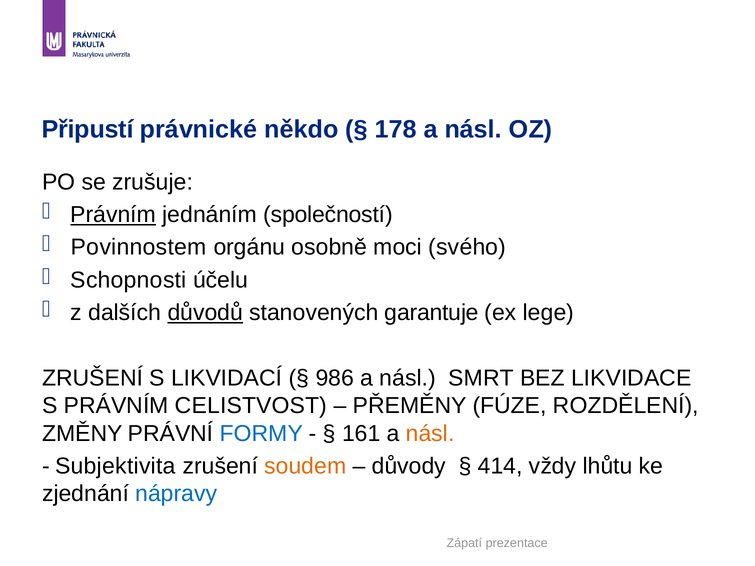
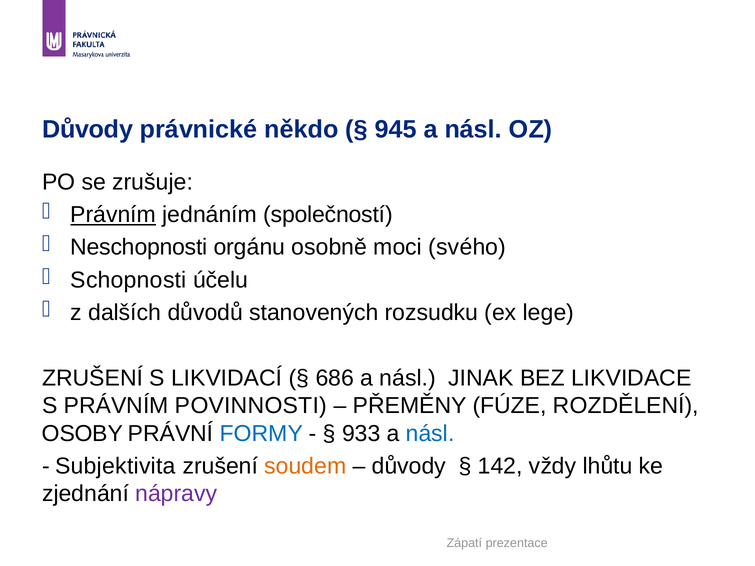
Připustí: Připustí -> Důvody (88, 129)
178: 178 -> 945 (396, 129)
Povinnostem: Povinnostem -> Neschopnosti (139, 247)
důvodů underline: present -> none (205, 313)
garantuje: garantuje -> rozsudku (431, 313)
986: 986 -> 686 (335, 378)
SMRT: SMRT -> JINAK (481, 378)
CELISTVOST: CELISTVOST -> POVINNOSTI (251, 406)
ZMĚNY: ZMĚNY -> OSOBY (82, 434)
161: 161 -> 933 (361, 434)
násl colour: orange -> blue (430, 434)
414: 414 -> 142 (500, 466)
nápravy colour: blue -> purple (176, 494)
